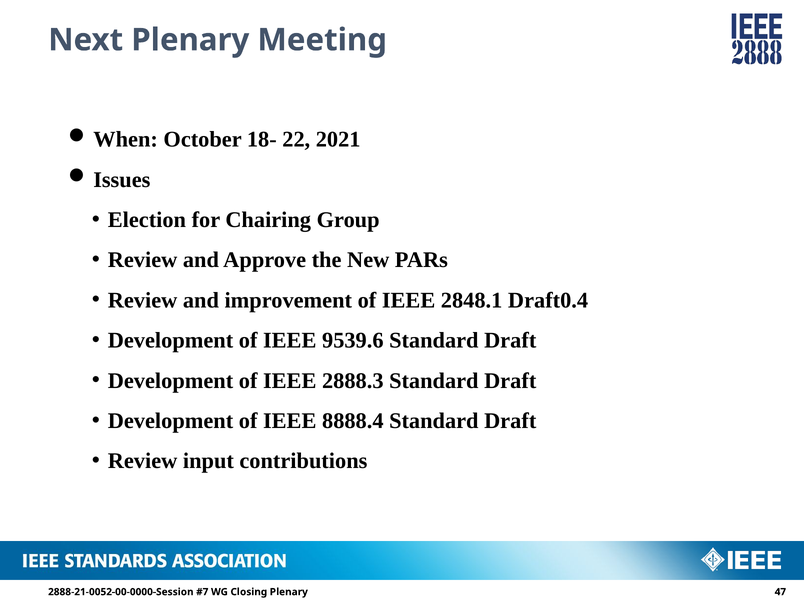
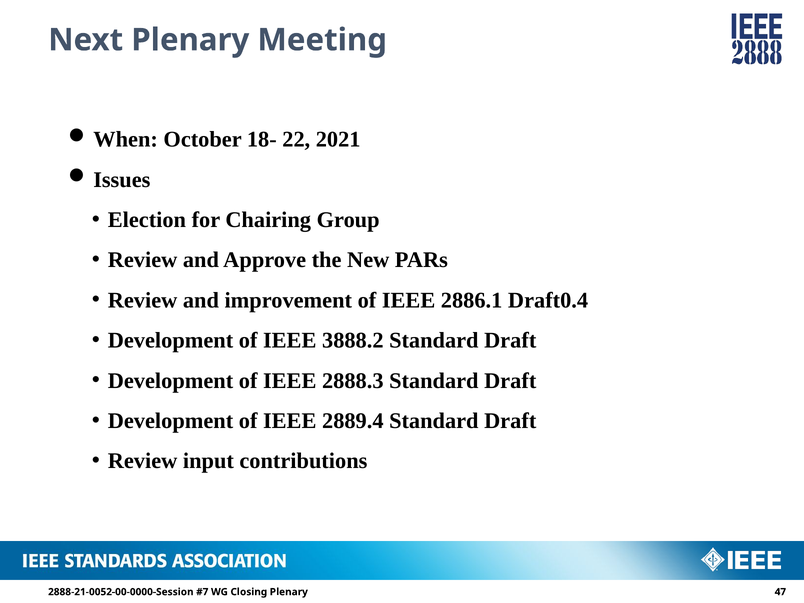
2848.1: 2848.1 -> 2886.1 (472, 300)
9539.6: 9539.6 -> 3888.2 (353, 340)
8888.4: 8888.4 -> 2889.4 (353, 421)
